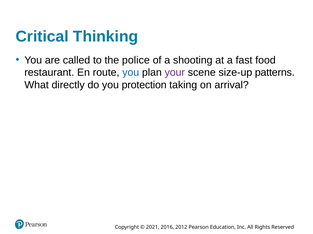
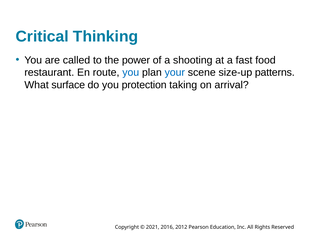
police: police -> power (136, 60)
your colour: purple -> blue (175, 73)
directly: directly -> surface (68, 85)
